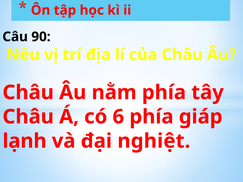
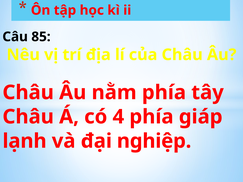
90: 90 -> 85 (41, 37)
6: 6 -> 4 (118, 117)
nghiệt: nghiệt -> nghiệp (154, 141)
